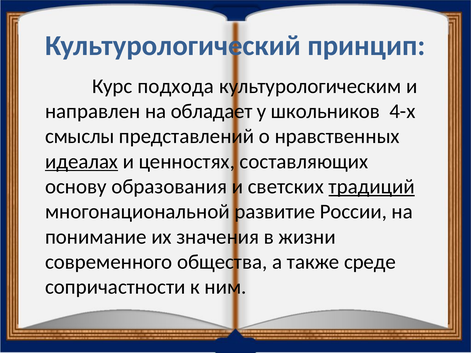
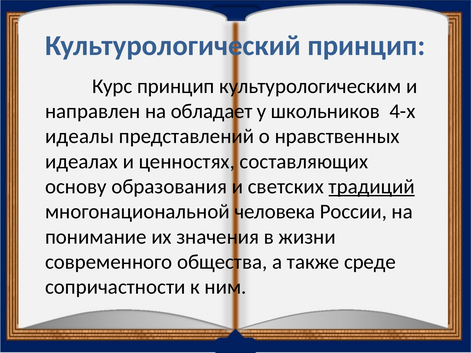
Курс подхода: подхода -> принцип (176, 86)
смыслы: смыслы -> идеалы (80, 137)
идеалах underline: present -> none (82, 162)
развитие: развитие -> человека (275, 212)
